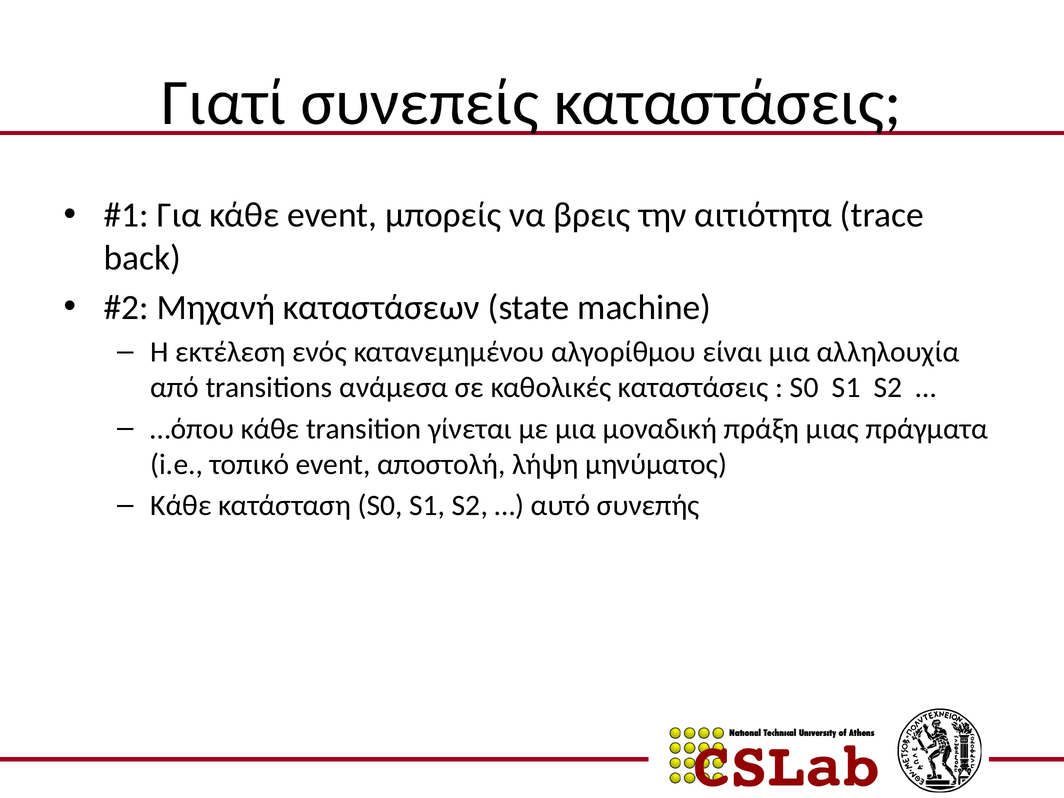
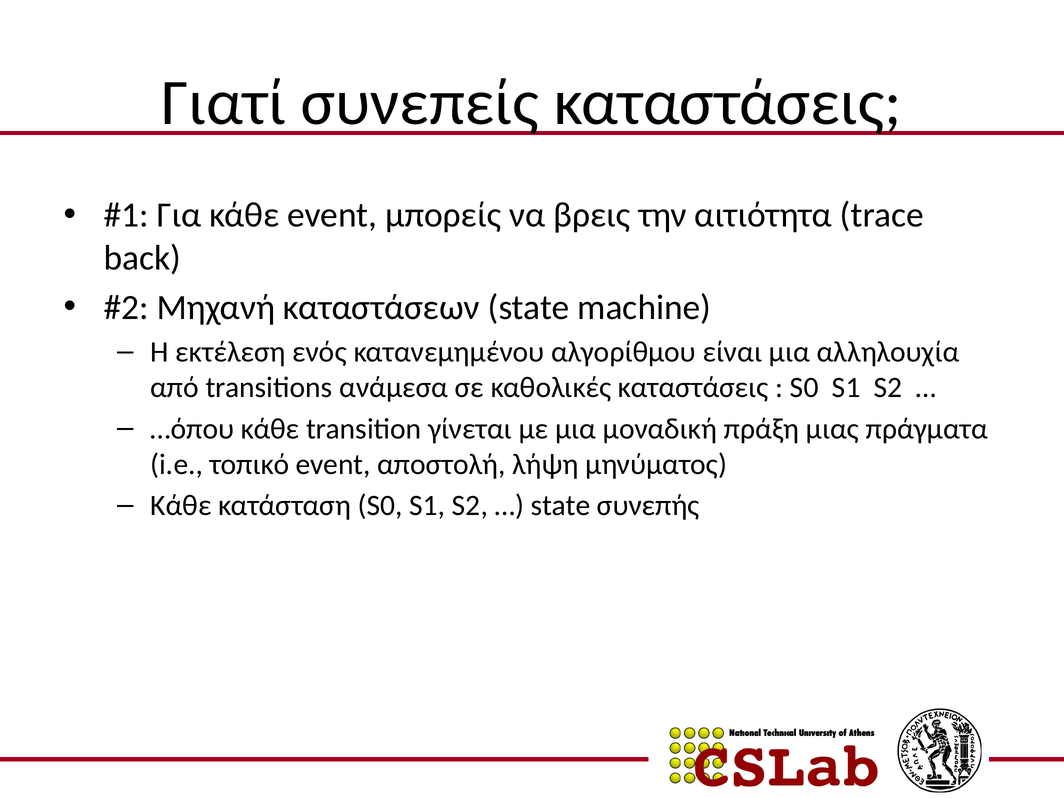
αυτό: αυτό -> state (561, 506)
